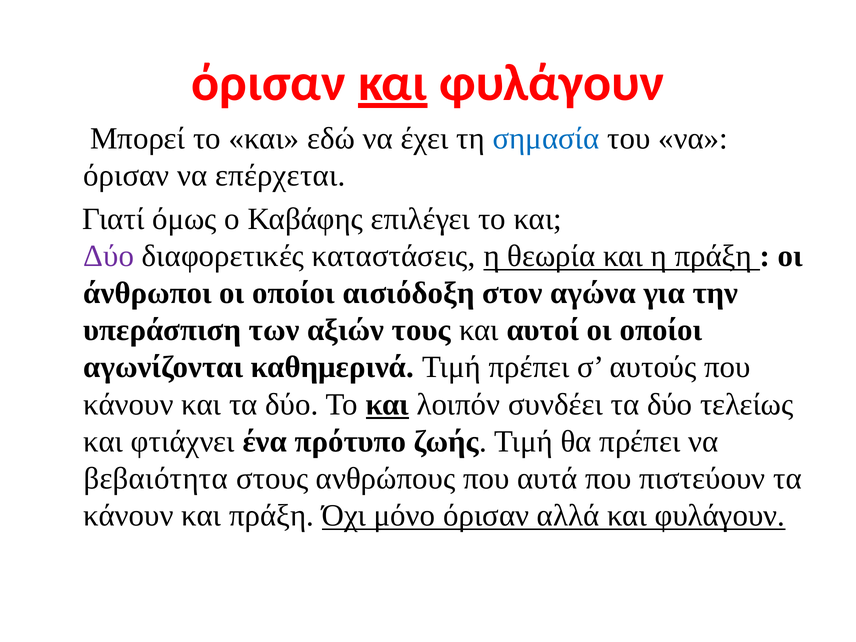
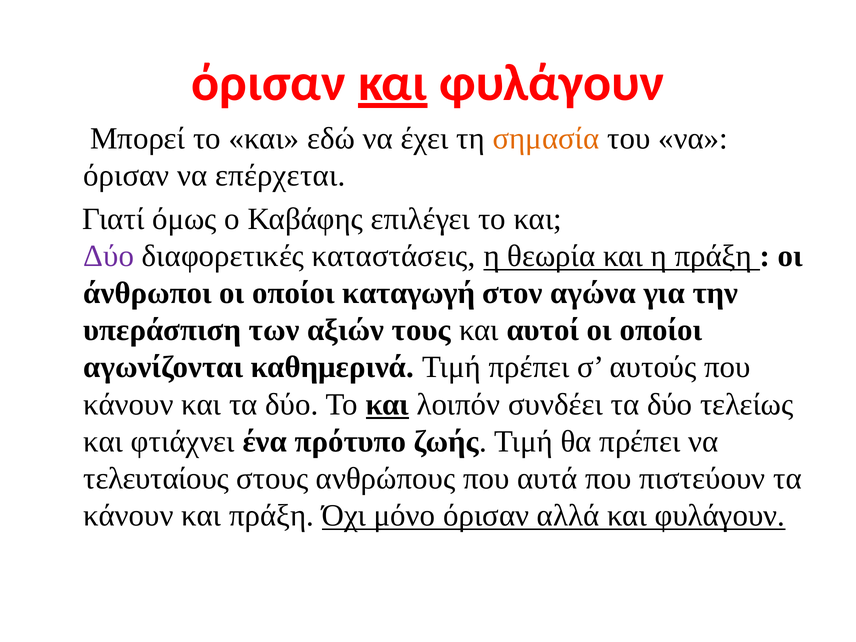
σημασία colour: blue -> orange (546, 139)
αισιόδοξη: αισιόδοξη -> καταγωγή (409, 293)
βεβαιότητα: βεβαιότητα -> τελευταίους (156, 478)
